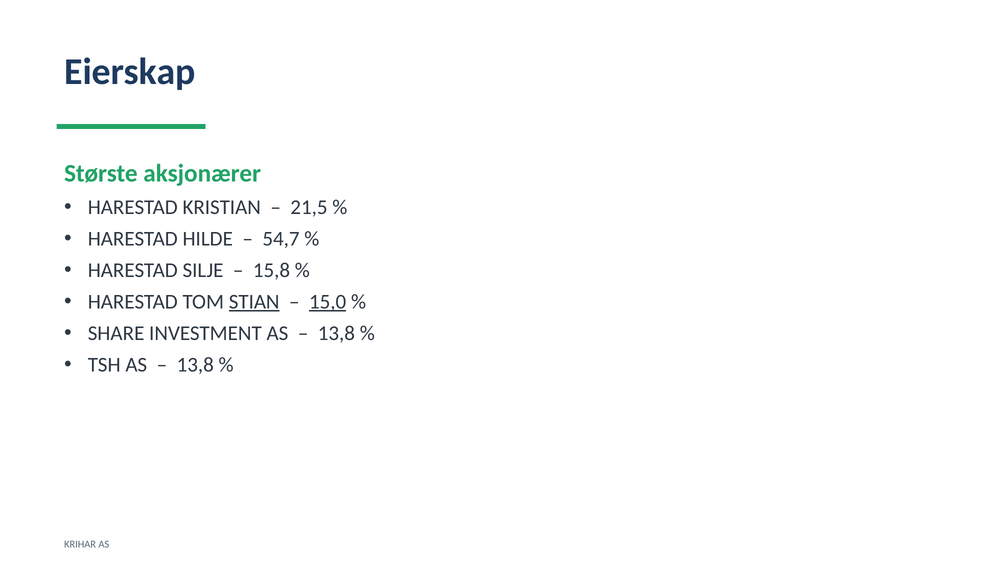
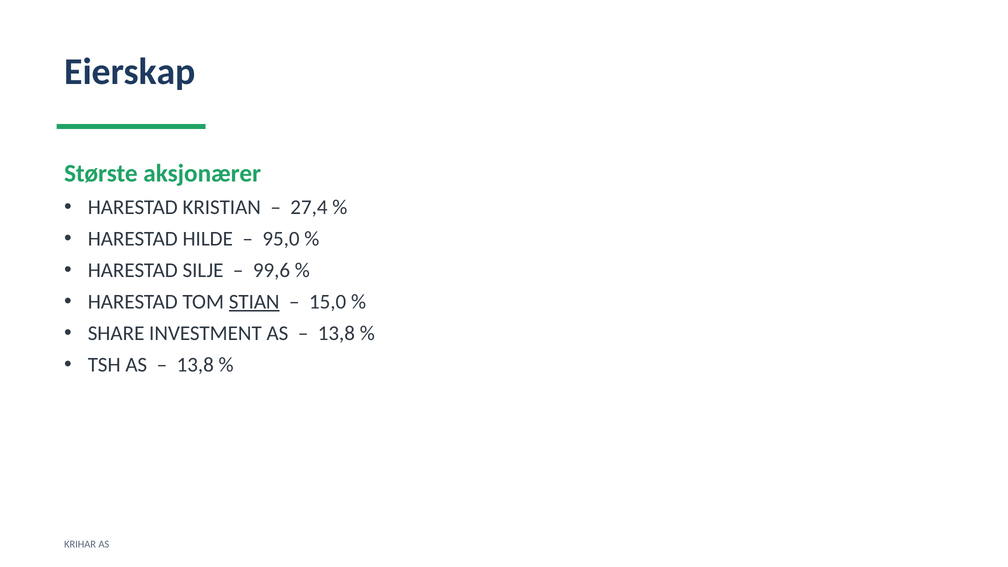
21,5: 21,5 -> 27,4 (309, 207)
54,7: 54,7 -> 95,0 (281, 239)
15,8: 15,8 -> 99,6 (272, 270)
15,0 underline: present -> none (328, 302)
